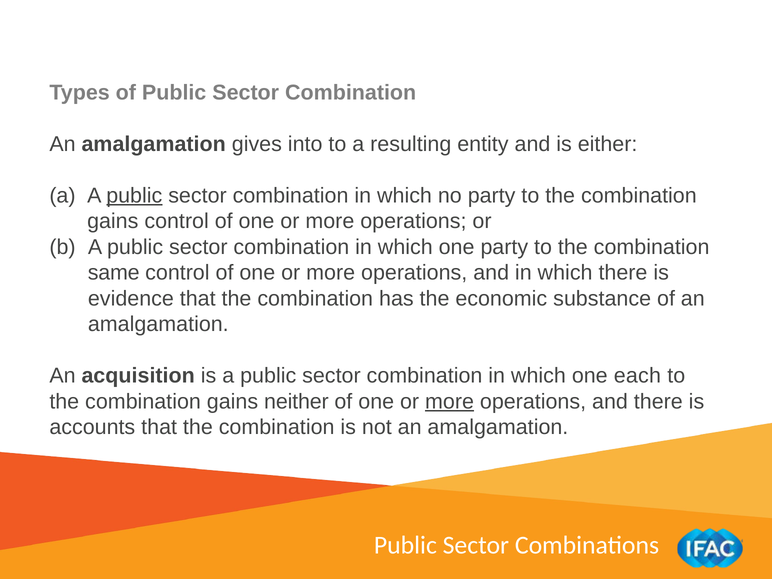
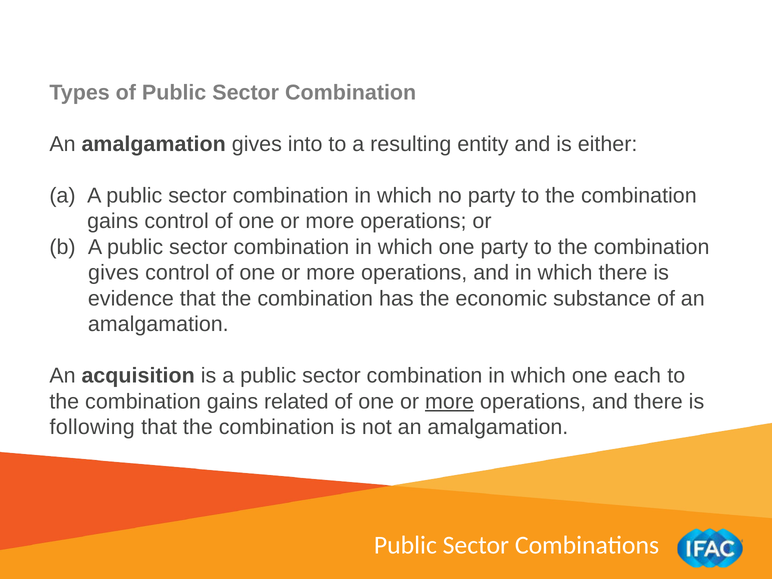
public underline: present -> none (134, 196)
same: same -> gives (113, 273)
neither: neither -> related (296, 402)
accounts: accounts -> following (92, 427)
